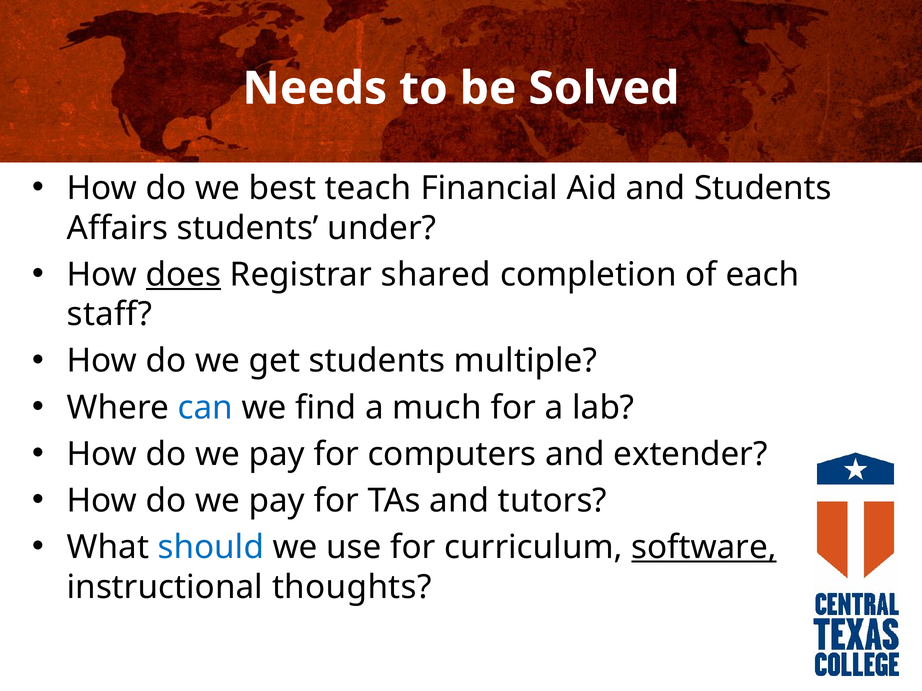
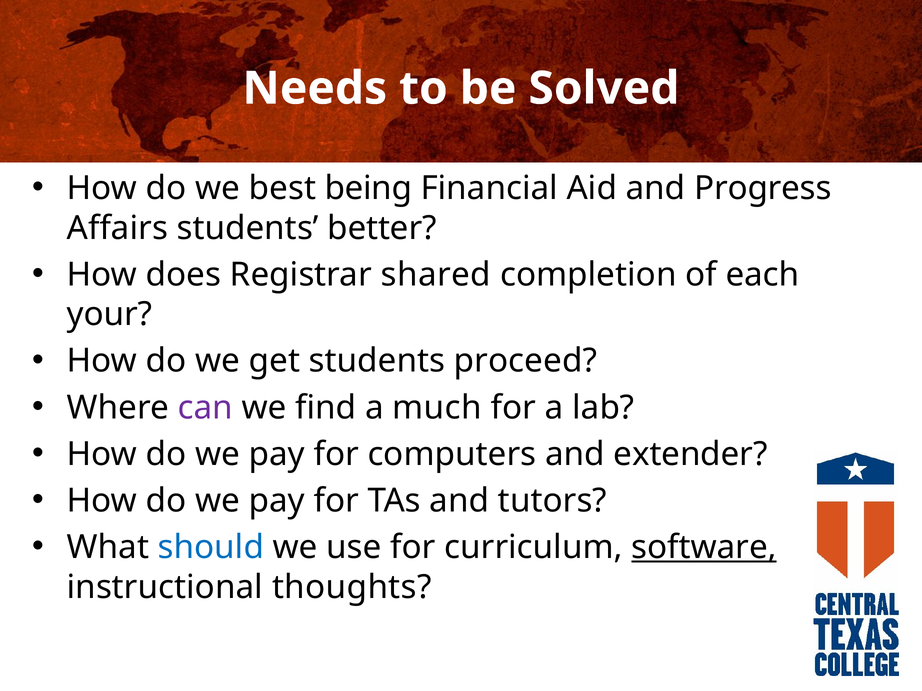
teach: teach -> being (368, 188)
and Students: Students -> Progress (763, 188)
under: under -> better (382, 228)
does underline: present -> none (183, 275)
staff: staff -> your (110, 315)
multiple: multiple -> proceed (525, 361)
can colour: blue -> purple (205, 408)
